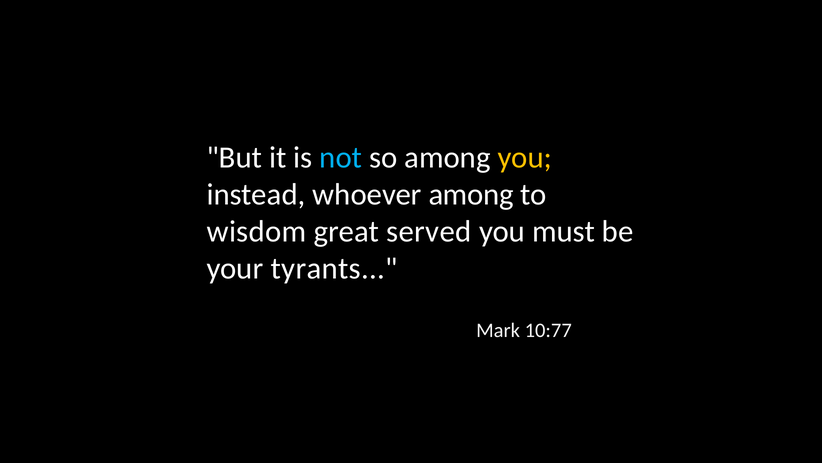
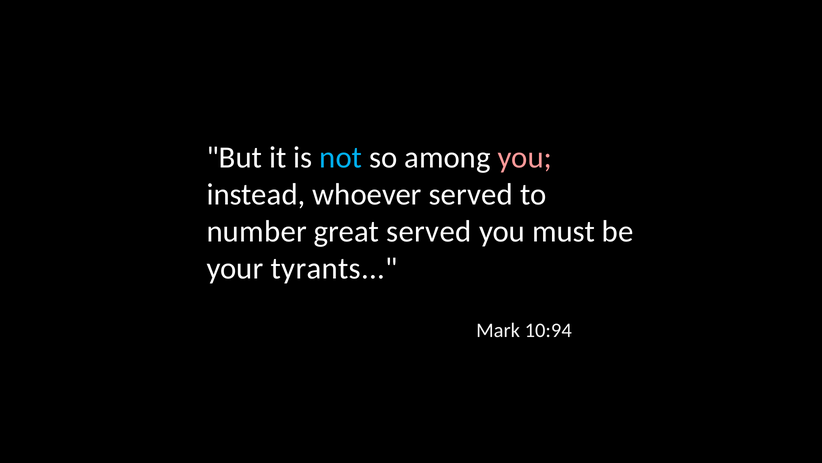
you colour: yellow -> pink (525, 157)
whoever among: among -> served (471, 194)
wisdom: wisdom -> number (257, 231)
10:77: 10:77 -> 10:94 (548, 330)
